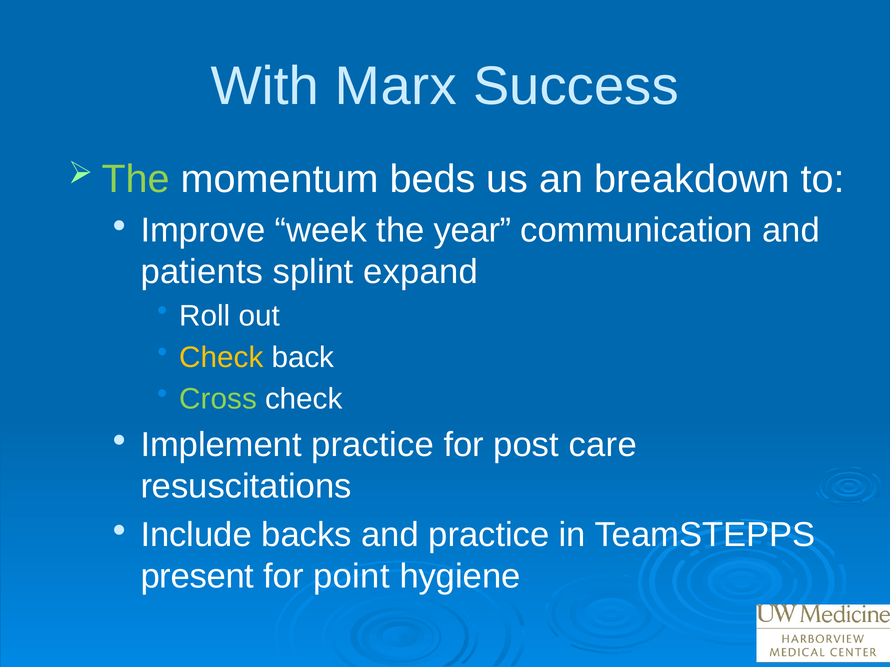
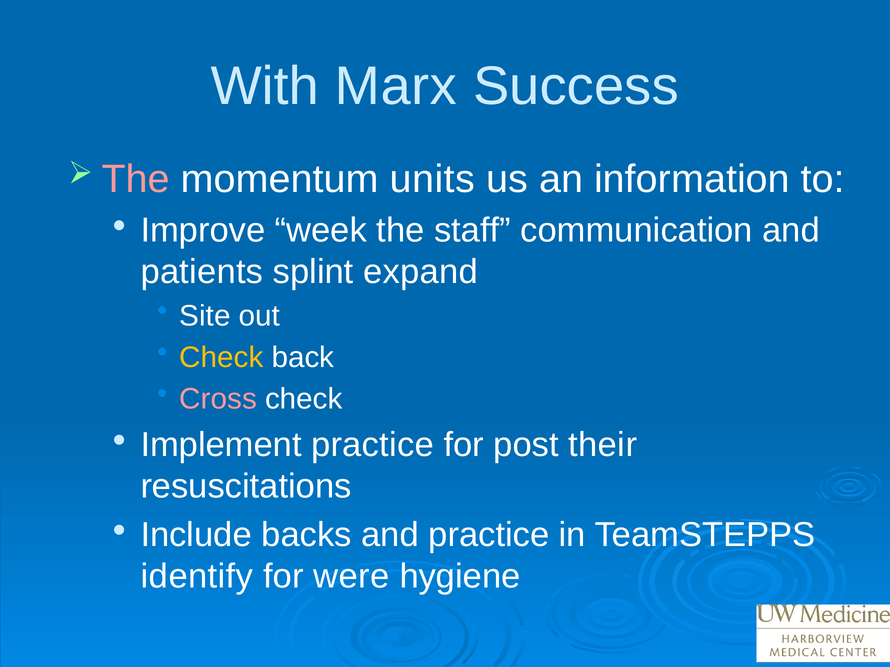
The colour: light green -> pink (136, 179)
beds: beds -> units (432, 179)
breakdown: breakdown -> information (692, 179)
year: year -> staff (472, 230)
Roll: Roll -> Site (205, 316)
Cross colour: light green -> pink (218, 399)
care: care -> their (603, 445)
present: present -> identify (197, 577)
point: point -> were (351, 577)
